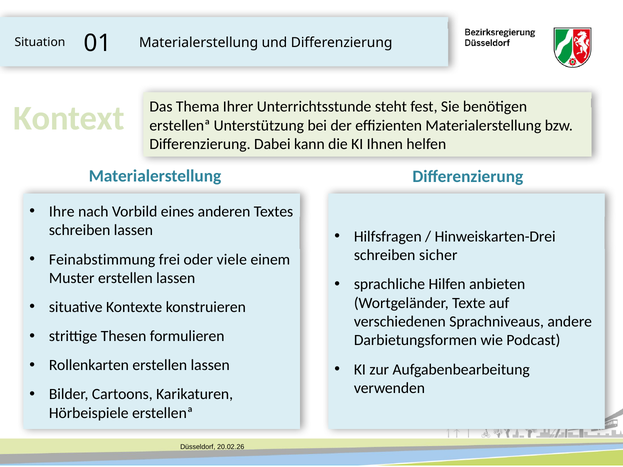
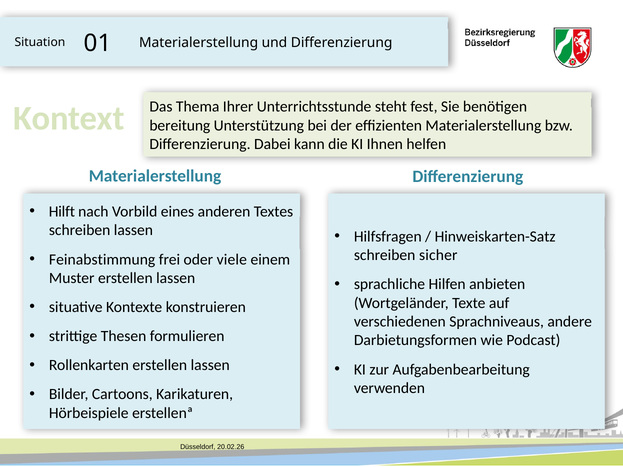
erstellenª: erstellenª -> bereitung (180, 126)
Ihre: Ihre -> Hilft (62, 212)
Hinweiskarten-Drei: Hinweiskarten-Drei -> Hinweiskarten-Satz (495, 237)
